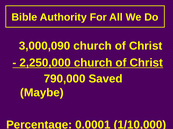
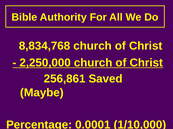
3,000,090: 3,000,090 -> 8,834,768 (45, 46)
790,000: 790,000 -> 256,861 (65, 79)
